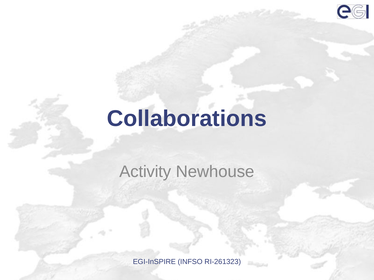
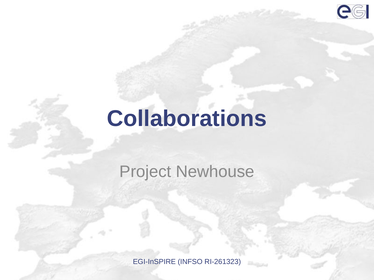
Activity: Activity -> Project (145, 172)
